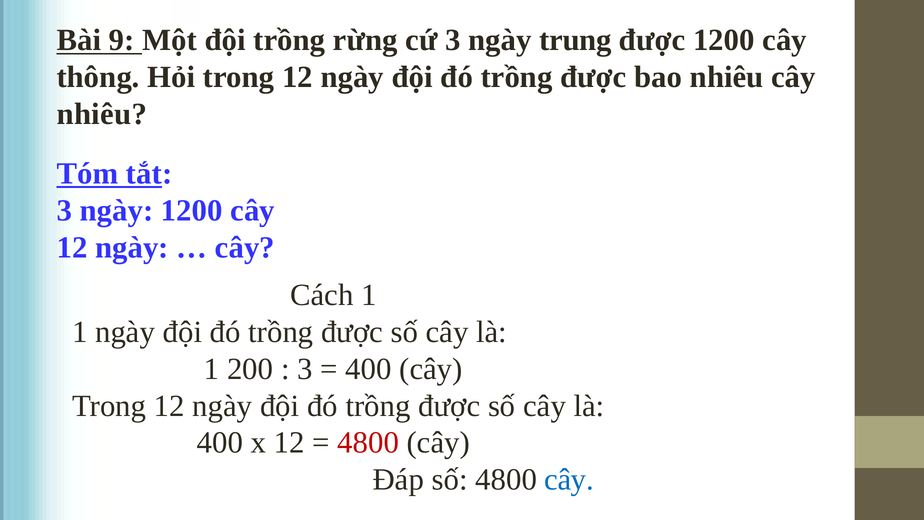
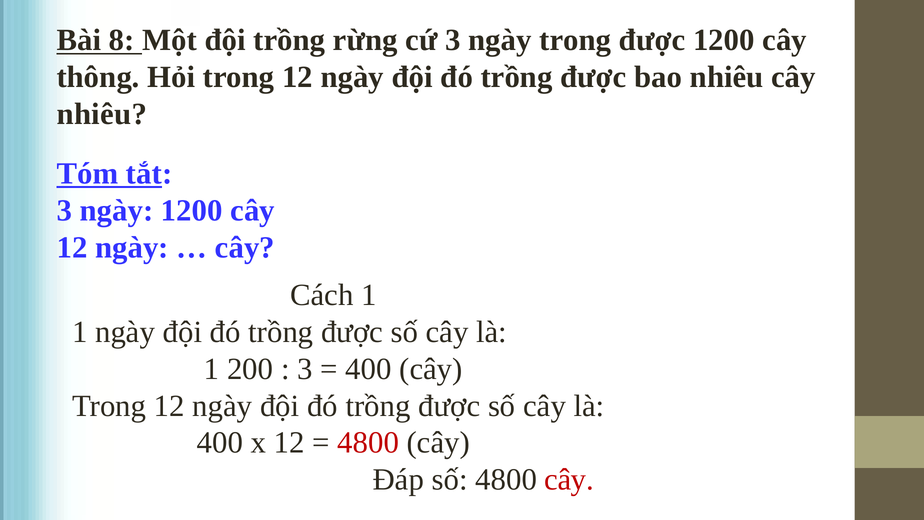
9: 9 -> 8 (122, 40)
ngày trung: trung -> trong (575, 40)
cây colour: blue -> red (569, 480)
